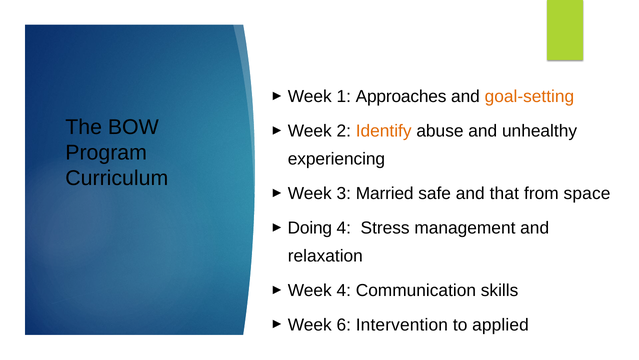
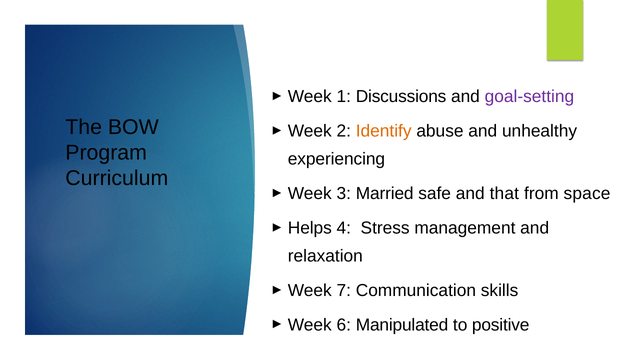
Approaches: Approaches -> Discussions (401, 96)
goal-setting colour: orange -> purple (529, 96)
Doing: Doing -> Helps (310, 227)
Week 4: 4 -> 7 (344, 290)
Intervention: Intervention -> Manipulated (402, 324)
applied: applied -> positive (501, 324)
